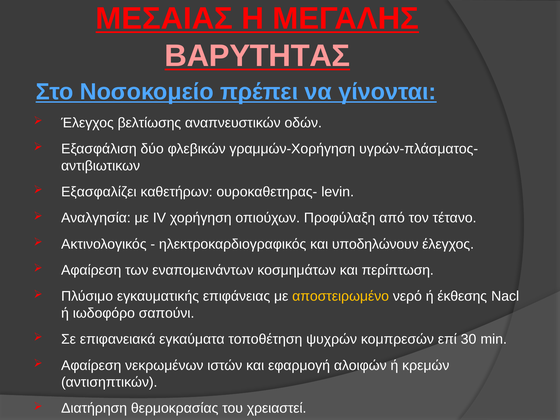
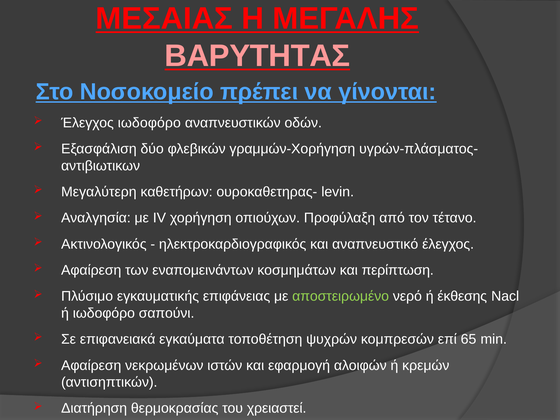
Έλεγχος βελτίωσης: βελτίωσης -> ιωδοφόρο (149, 123)
Εξασφαλίζει: Εξασφαλίζει -> Μεγαλύτερη (99, 192)
υποδηλώνουν: υποδηλώνουν -> αναπνευστικό (375, 244)
αποστειρωμένο colour: yellow -> light green (341, 296)
30: 30 -> 65 (469, 339)
